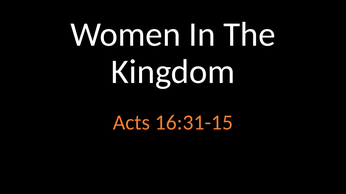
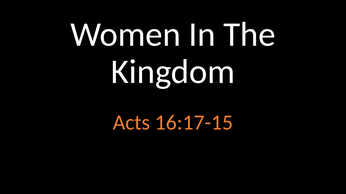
16:31-15: 16:31-15 -> 16:17-15 (194, 123)
